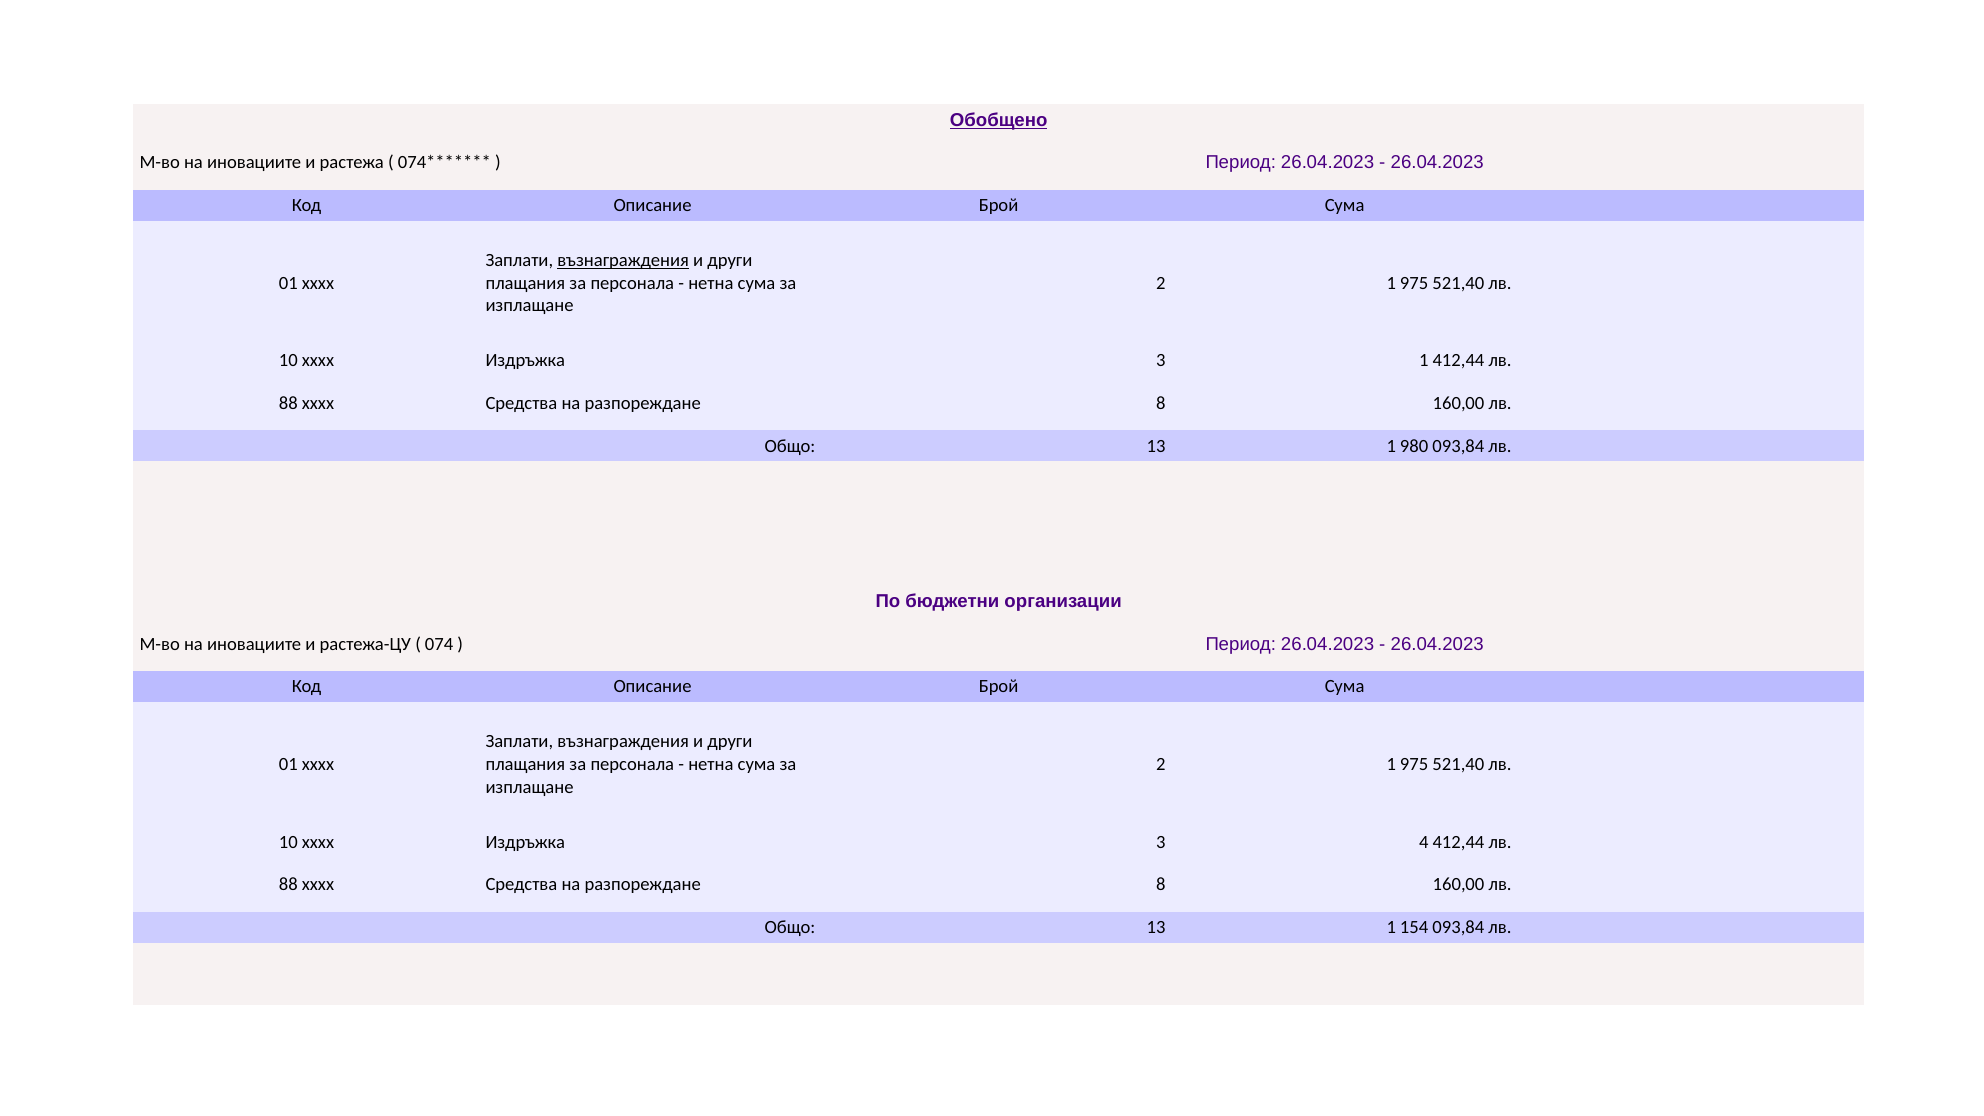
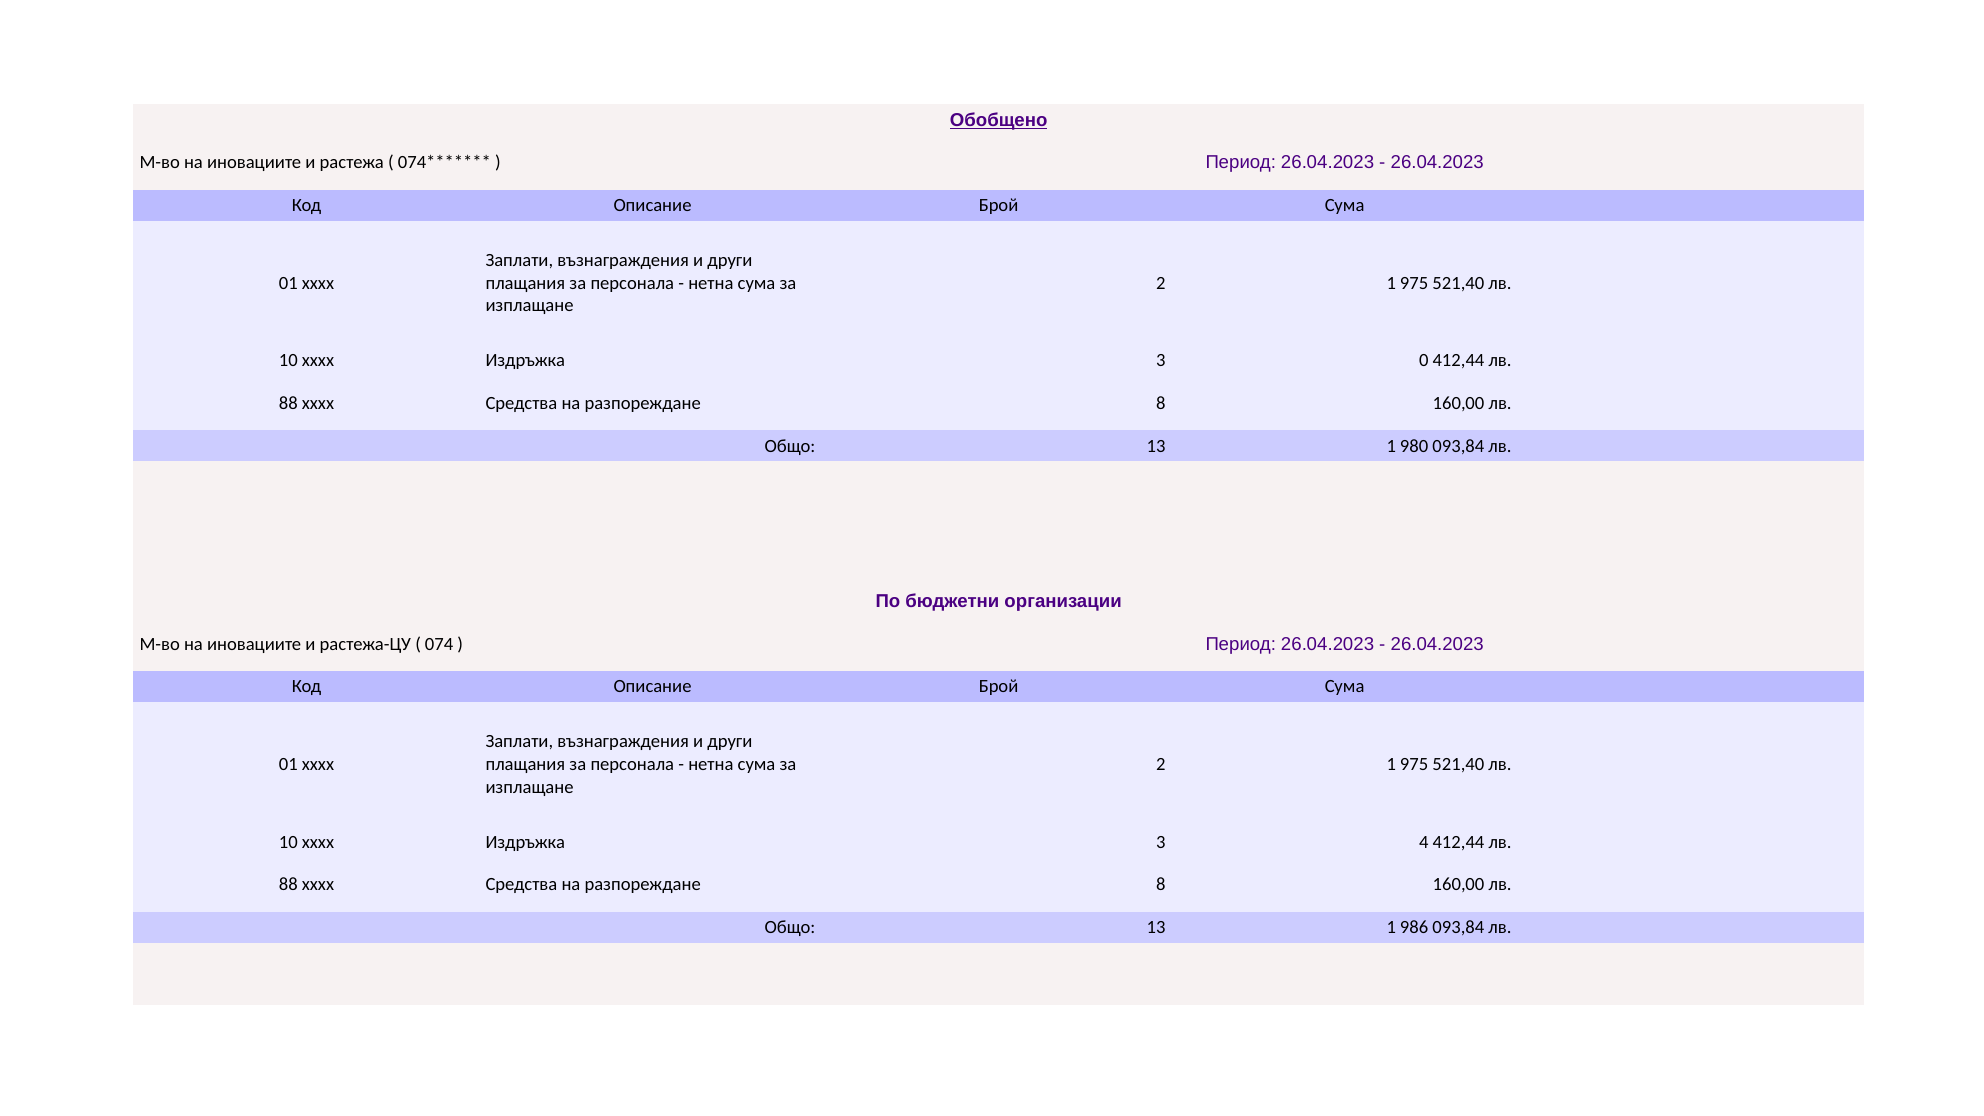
възнаграждения underline: present -> none (623, 260)
3 1: 1 -> 0 (1424, 361)
154: 154 -> 986 (1414, 927)
